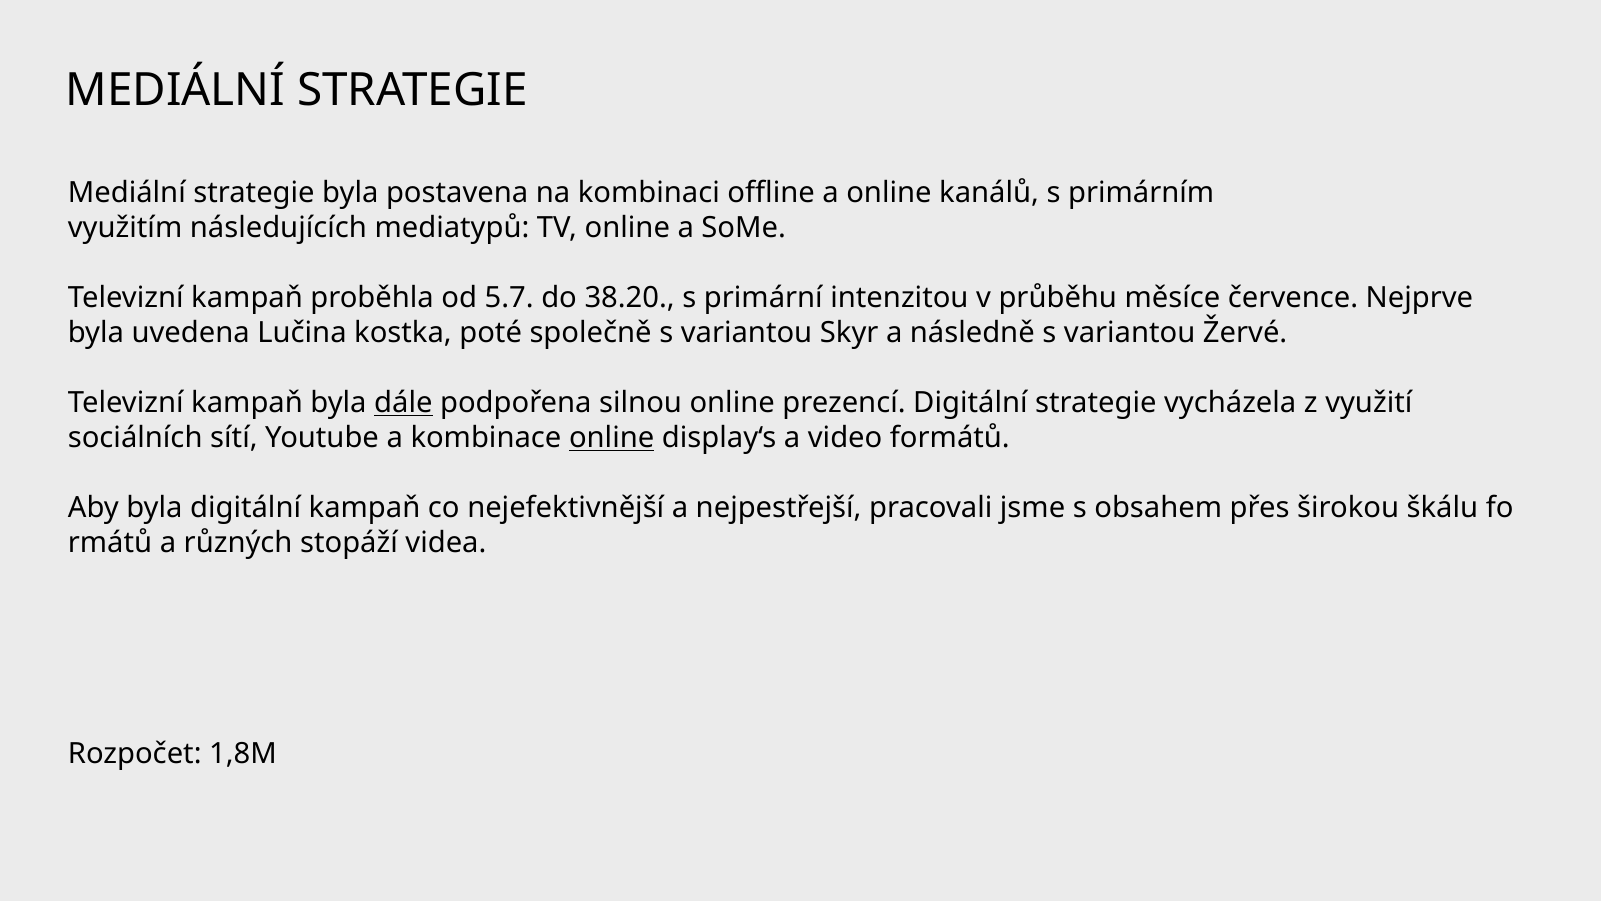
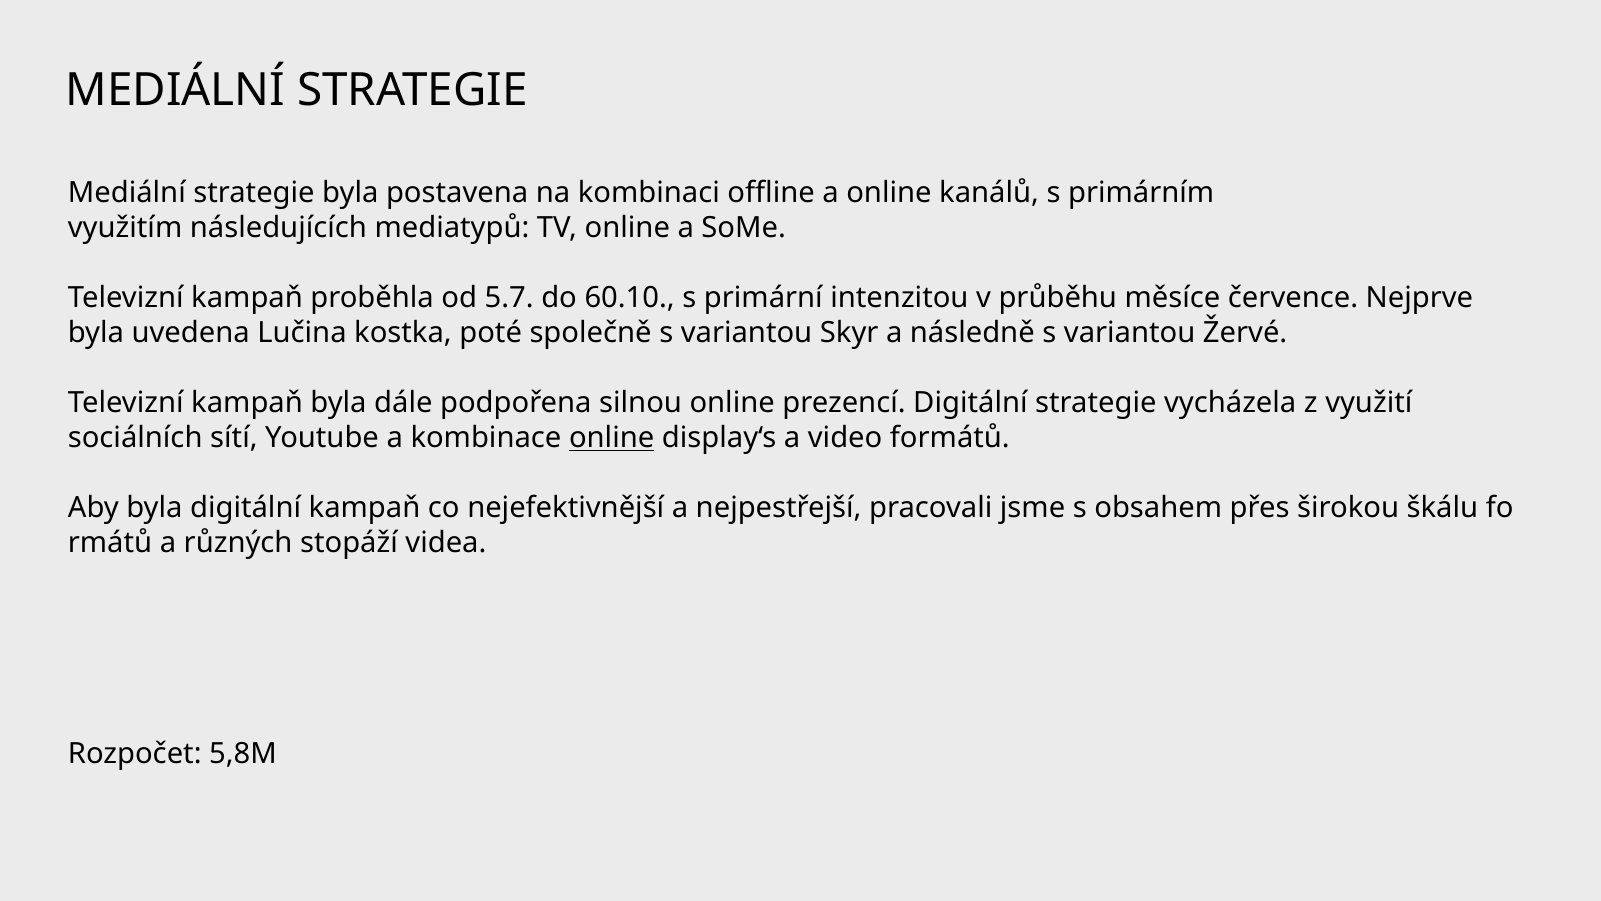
38.20: 38.20 -> 60.10 (630, 298)
dále underline: present -> none (403, 403)
1,8M: 1,8M -> 5,8M (243, 753)
